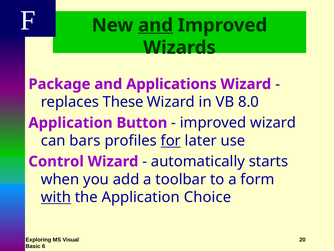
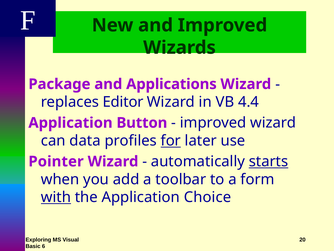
and underline: present -> none (156, 25)
These: These -> Editor (123, 102)
8.0: 8.0 -> 4.4 (248, 102)
bars: bars -> data (85, 140)
Control: Control -> Pointer (56, 161)
starts underline: none -> present (269, 161)
